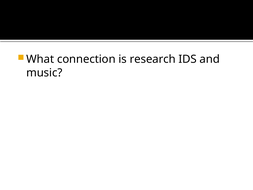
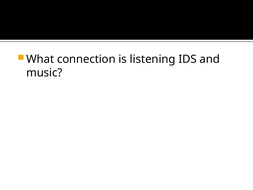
research: research -> listening (153, 59)
